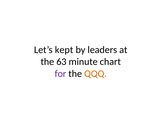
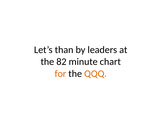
kept: kept -> than (64, 50)
63: 63 -> 82 (61, 62)
for colour: purple -> orange (60, 74)
